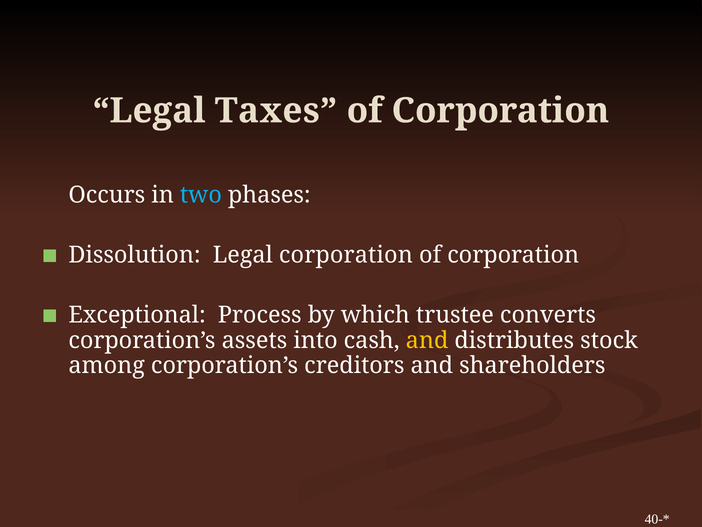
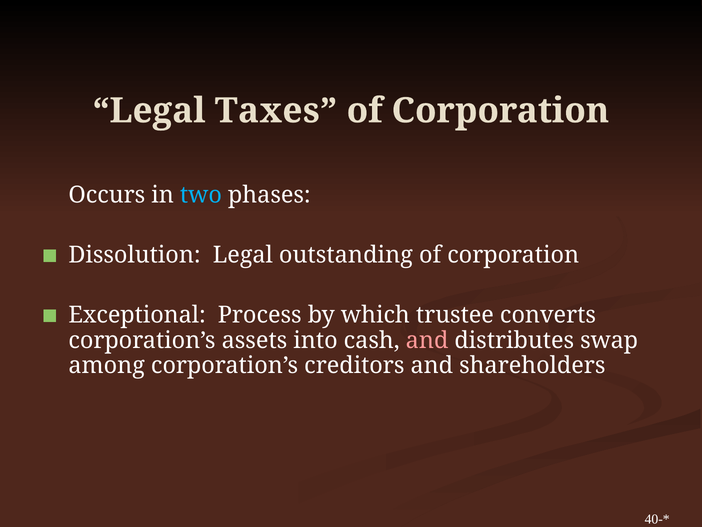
Legal corporation: corporation -> outstanding (346, 255)
and colour: yellow -> pink (427, 340)
stock: stock -> swap (609, 340)
